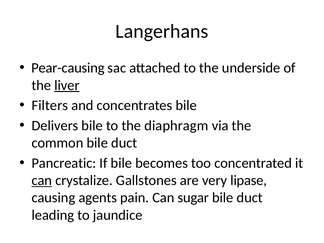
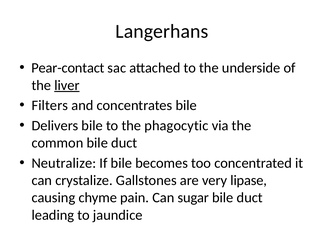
Pear-causing: Pear-causing -> Pear-contact (68, 68)
diaphragm: diaphragm -> phagocytic (176, 126)
Pancreatic: Pancreatic -> Neutralize (64, 163)
can underline: present -> none (42, 180)
agents: agents -> chyme (98, 198)
